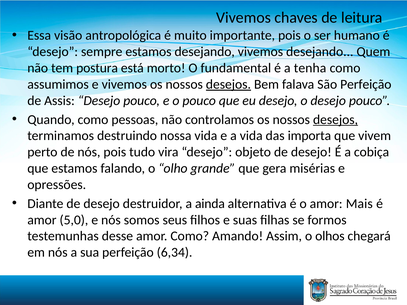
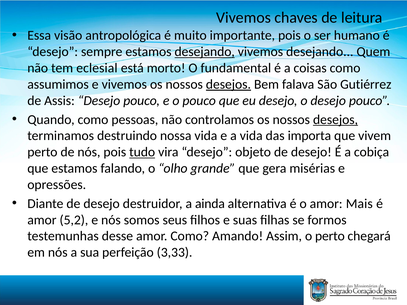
desejando underline: none -> present (205, 52)
postura: postura -> eclesial (97, 68)
tenha: tenha -> coisas (310, 68)
São Perfeição: Perfeição -> Gutiérrez (366, 84)
tudo underline: none -> present (142, 152)
5,0: 5,0 -> 5,2 (74, 220)
o olhos: olhos -> perto (330, 236)
6,34: 6,34 -> 3,33 (175, 253)
